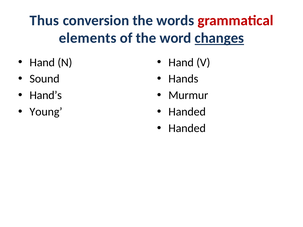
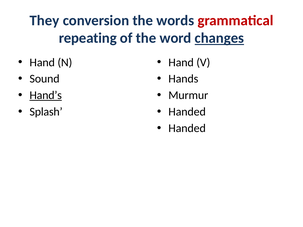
Thus: Thus -> They (44, 20)
elements: elements -> repeating (88, 38)
Hand’s underline: none -> present (46, 95)
Young: Young -> Splash (46, 112)
